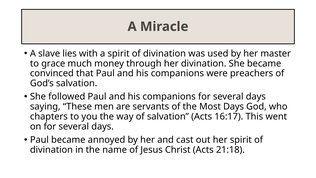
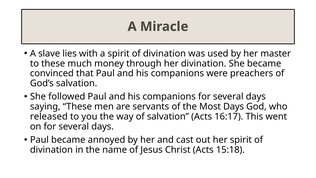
to grace: grace -> these (53, 63)
chapters: chapters -> released (49, 116)
21:18: 21:18 -> 15:18 (230, 150)
